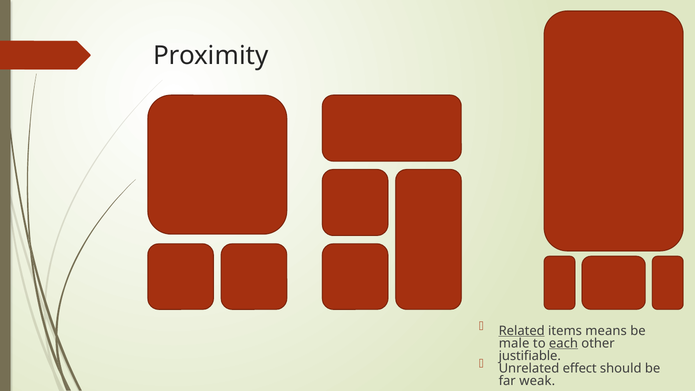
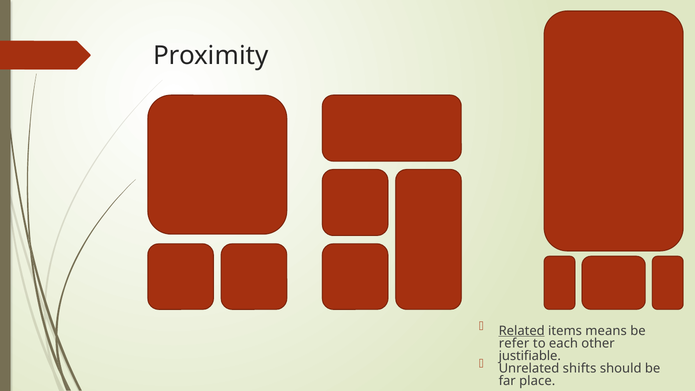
male: male -> refer (514, 343)
each underline: present -> none (563, 343)
effect: effect -> shifts (580, 368)
weak: weak -> place (537, 381)
